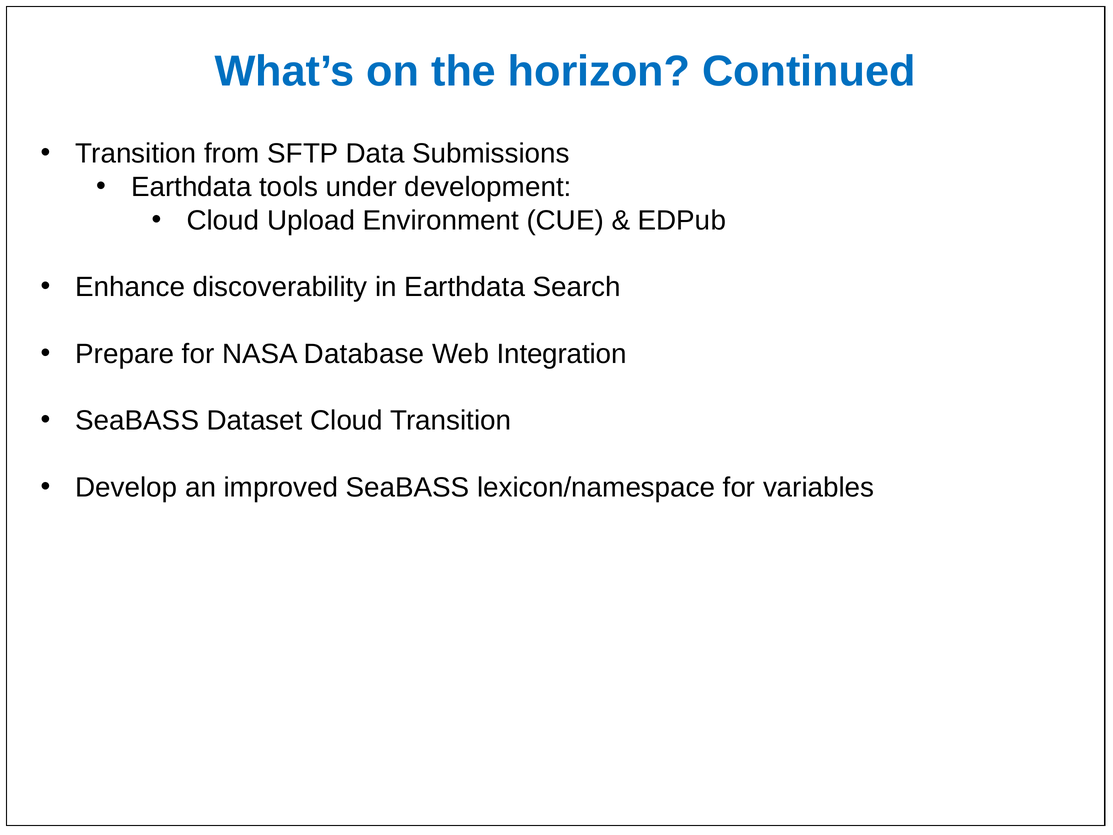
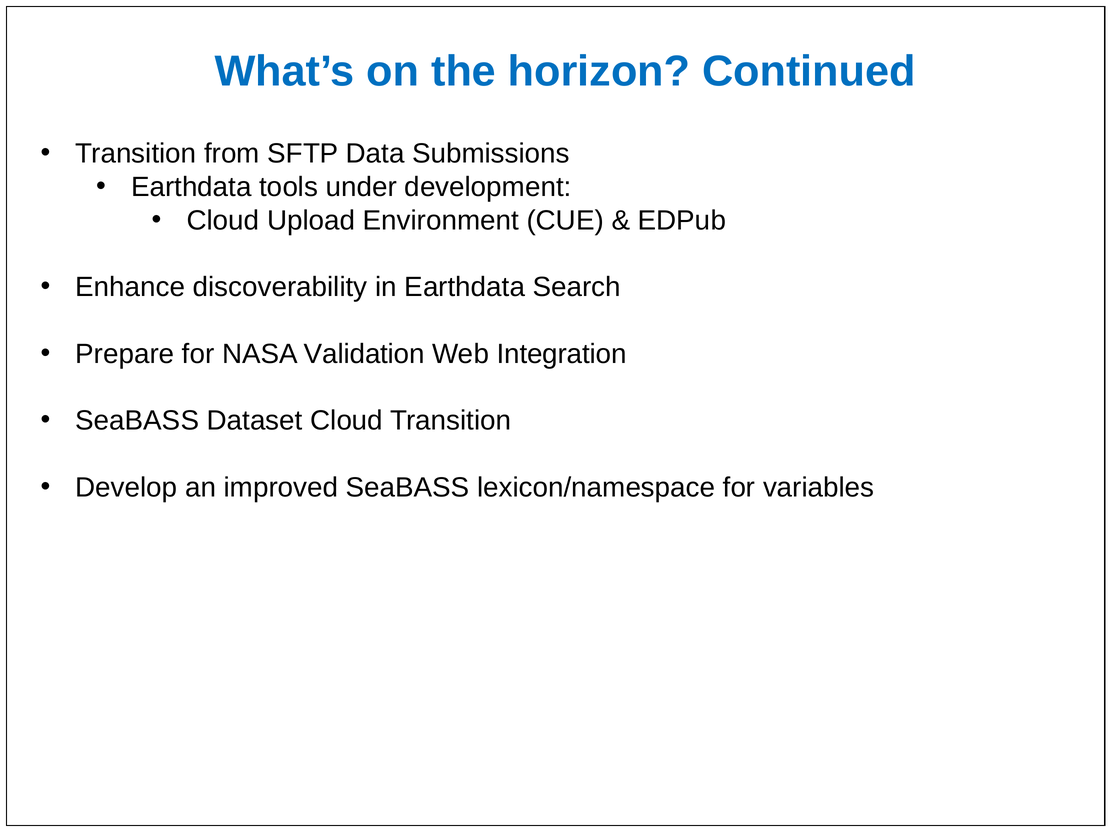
Database: Database -> Validation (364, 354)
